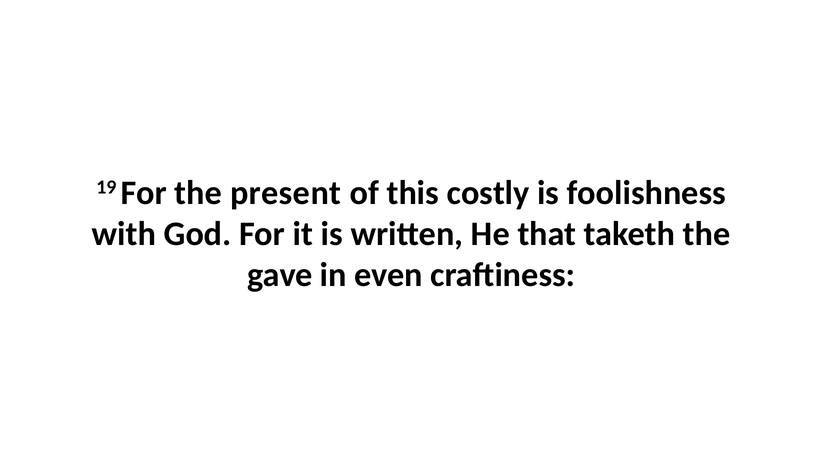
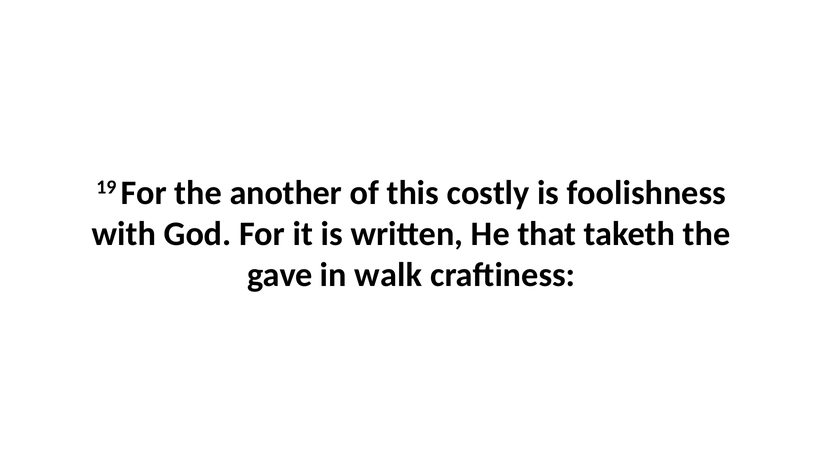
present: present -> another (286, 193)
even: even -> walk (388, 275)
